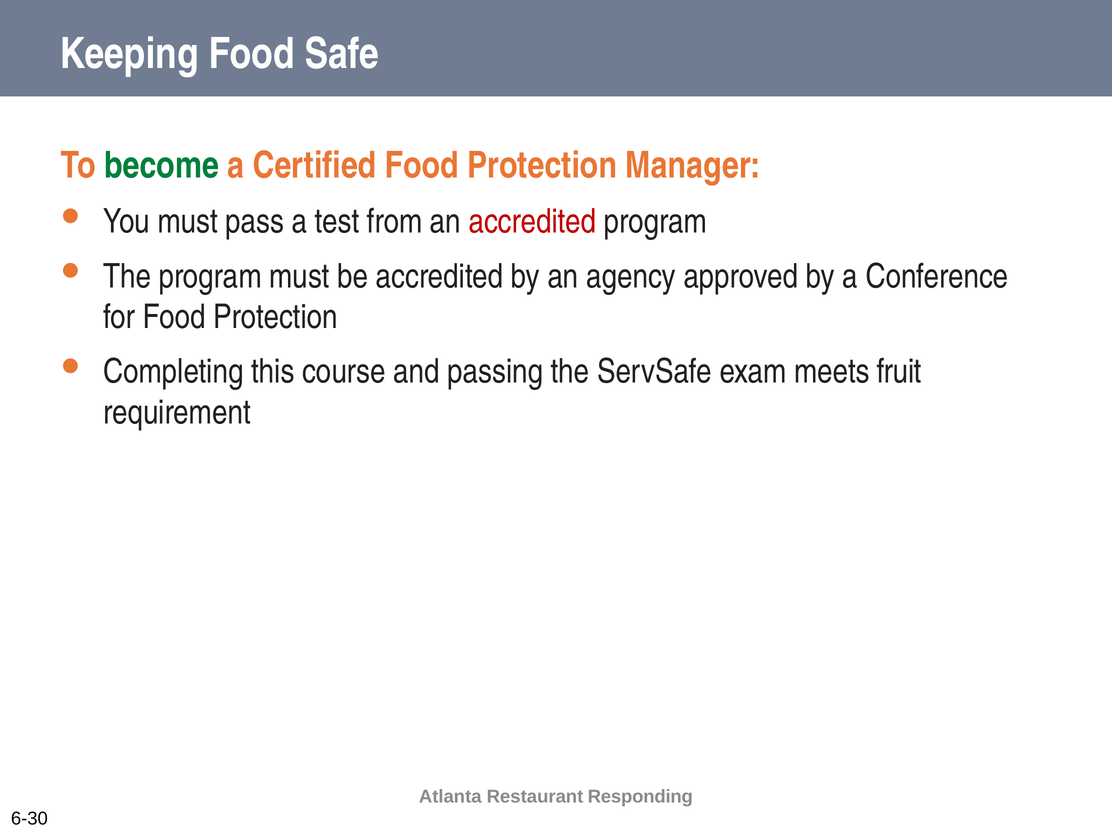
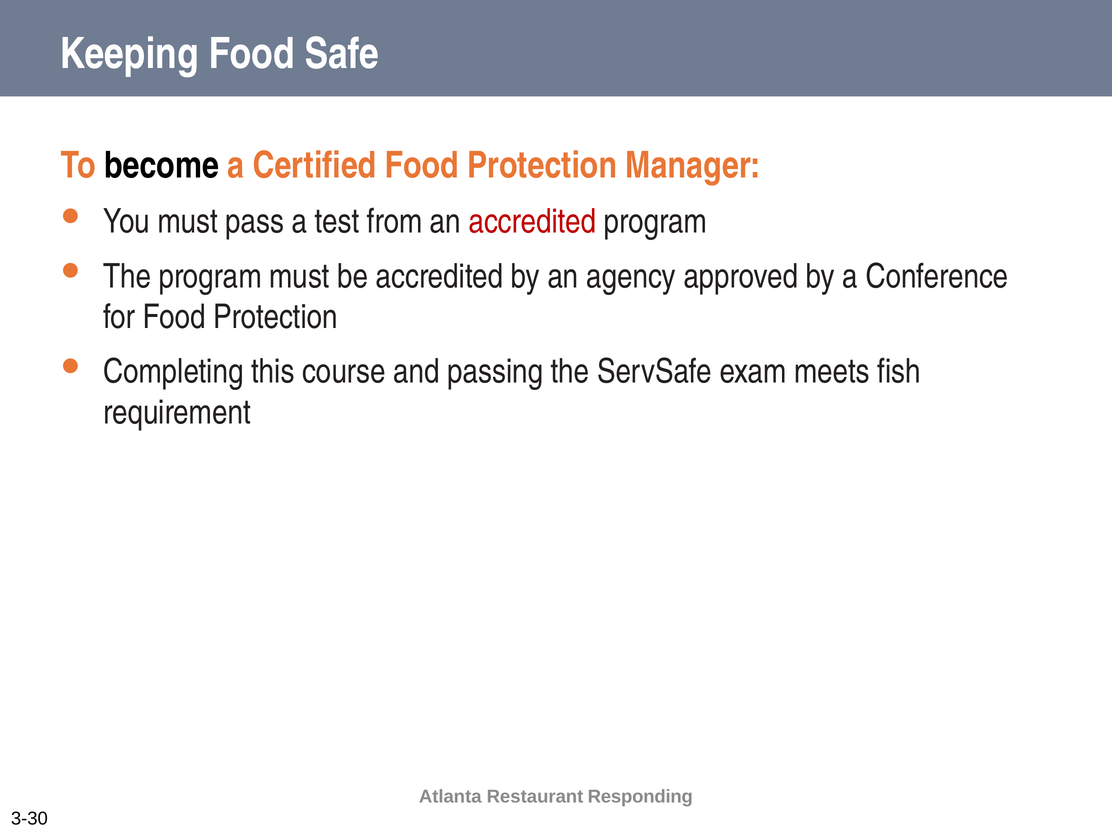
become colour: green -> black (162, 165)
fruit: fruit -> fish (899, 372)
6-30: 6-30 -> 3-30 (29, 819)
